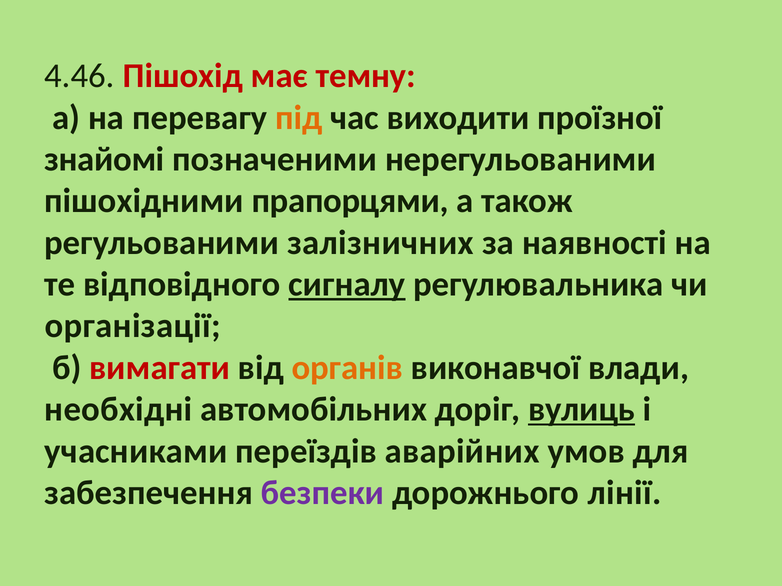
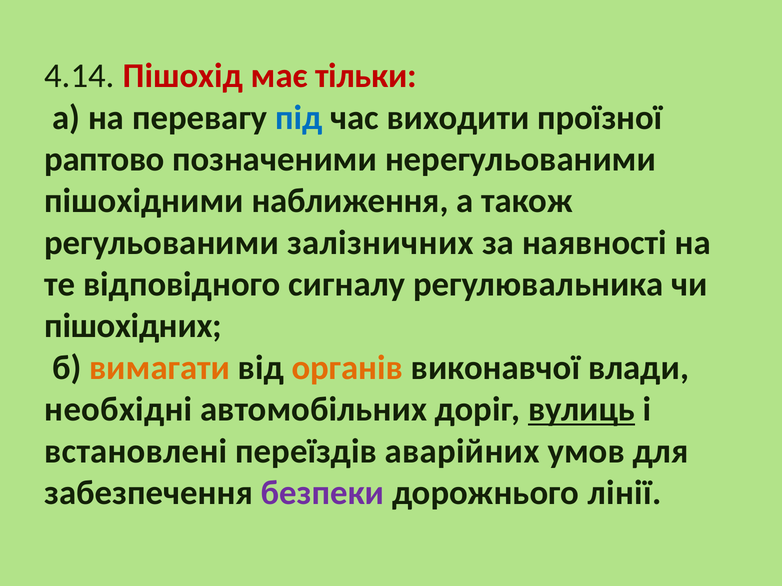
4.46: 4.46 -> 4.14 (80, 76)
темну: темну -> тільки (366, 76)
під colour: orange -> blue (299, 118)
знайомі: знайомі -> раптово (104, 159)
прапорцями: прапорцями -> наближення (350, 201)
сигналу underline: present -> none (347, 285)
організації: організації -> пішохідних (133, 326)
вимагати colour: red -> orange (160, 368)
учасниками: учасниками -> встановлені (136, 451)
